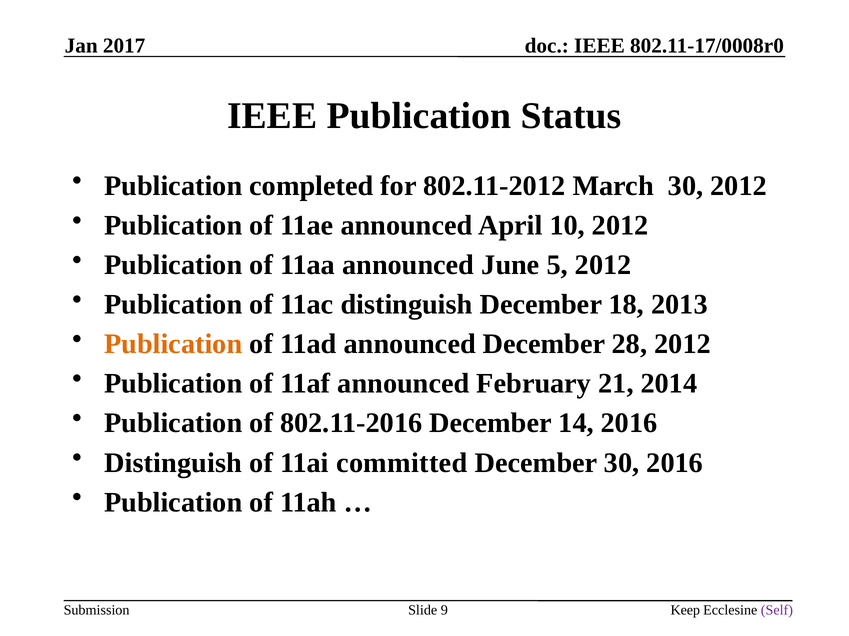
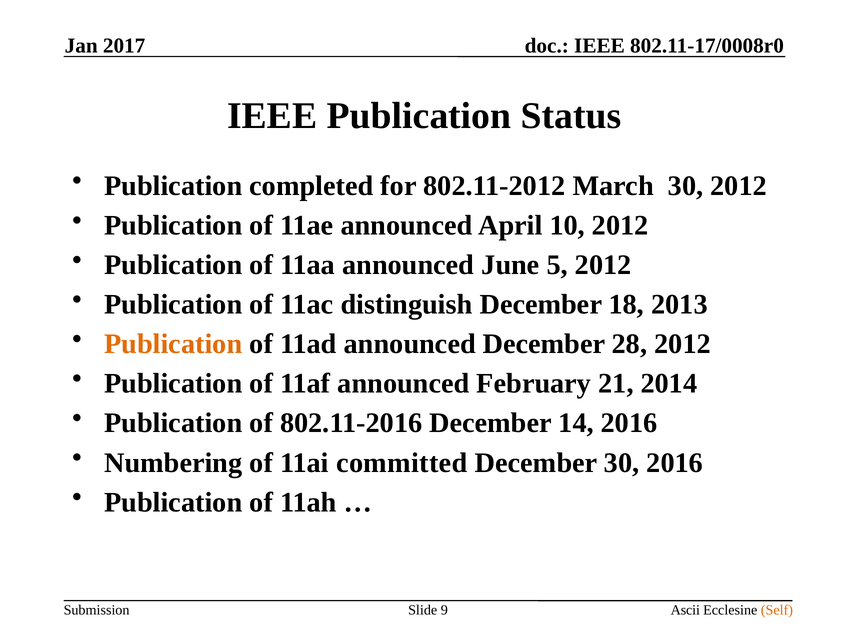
Distinguish: Distinguish -> Numbering (173, 463)
Keep: Keep -> Ascii (685, 611)
Self colour: purple -> orange (777, 611)
